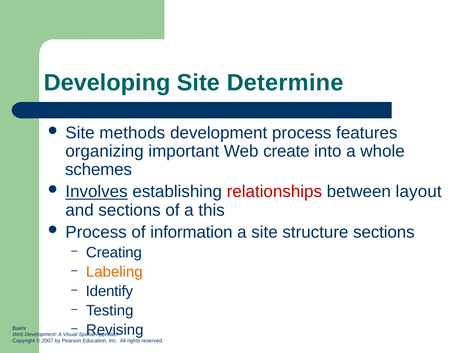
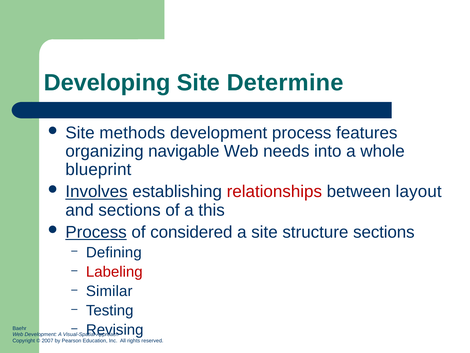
important: important -> navigable (184, 151)
create: create -> needs (286, 151)
schemes: schemes -> blueprint (98, 169)
Process underline: none -> present (96, 232)
information: information -> considered (191, 232)
Creating: Creating -> Defining (114, 252)
Labeling colour: orange -> red (114, 271)
Identify: Identify -> Similar (109, 291)
